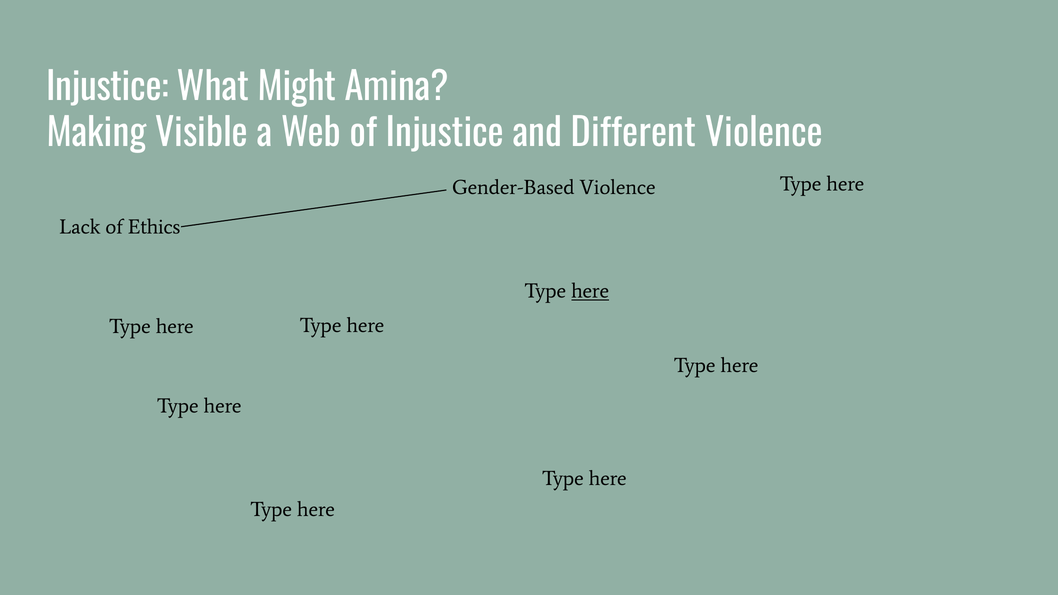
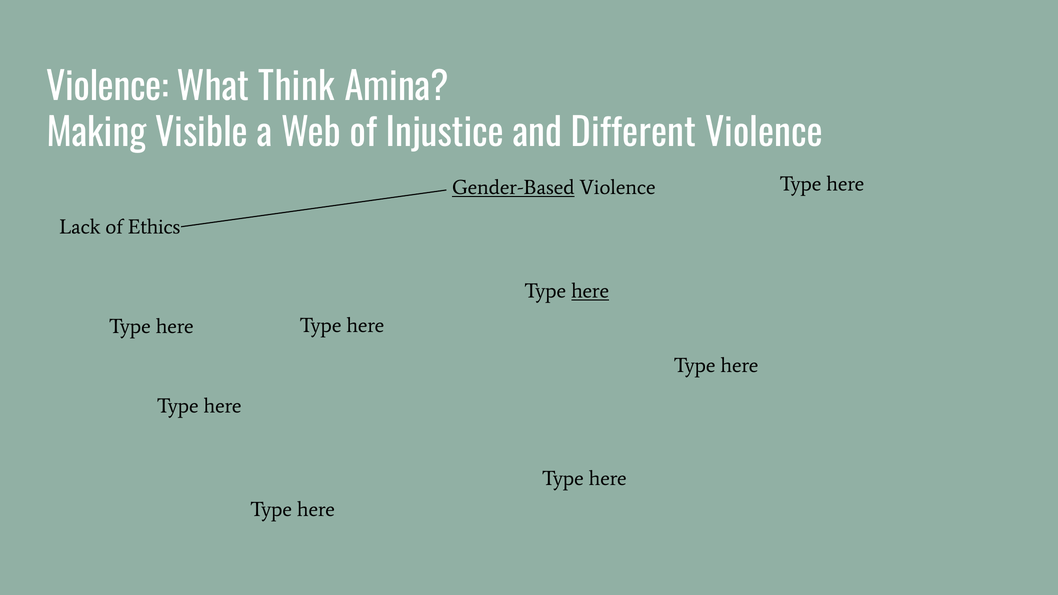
Injustice: Injustice -> Violence (107, 88)
Might: Might -> Think (297, 88)
Gender-Based underline: none -> present (513, 188)
